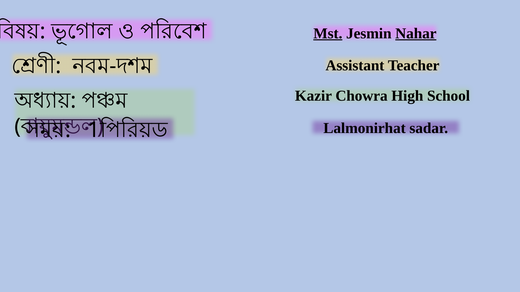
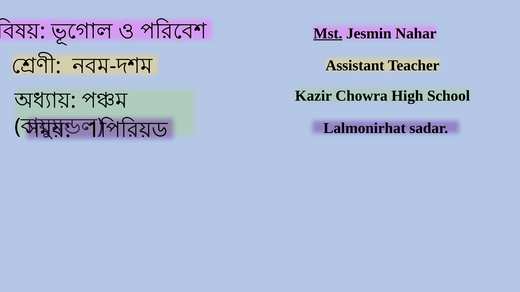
Nahar underline: present -> none (416, 33)
